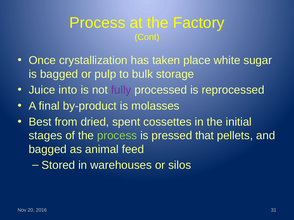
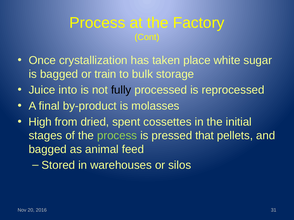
pulp: pulp -> train (105, 74)
fully colour: purple -> black (121, 90)
Best: Best -> High (40, 122)
